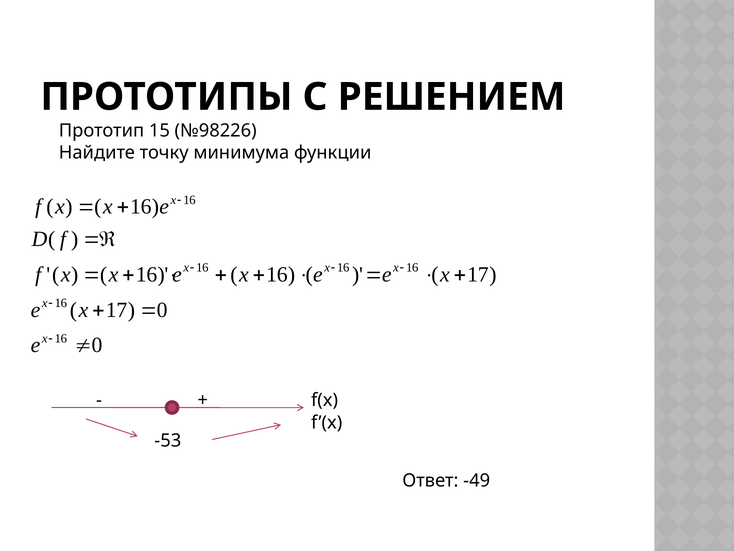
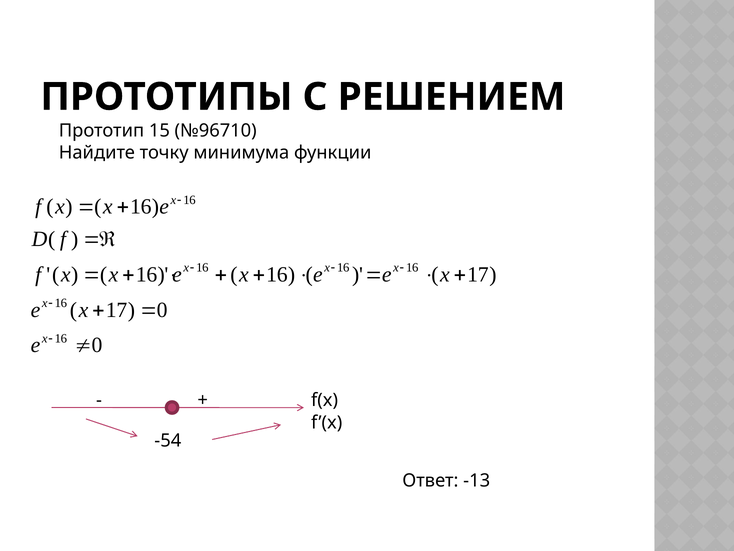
№98226: №98226 -> №96710 (216, 131)
-53: -53 -> -54 (168, 440)
-49: -49 -> -13 (477, 480)
